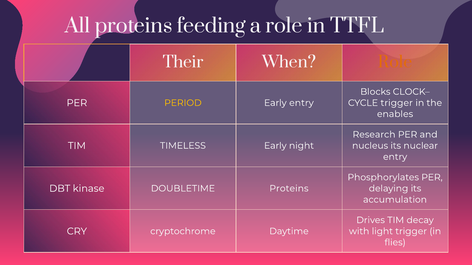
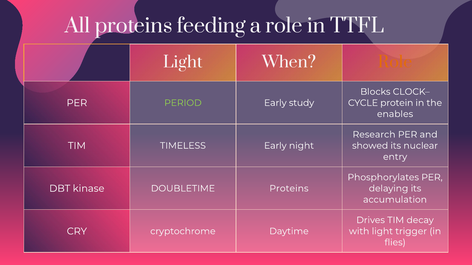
Their: Their -> Light (183, 63)
PERIOD colour: yellow -> light green (183, 103)
Early entry: entry -> study (302, 103)
trigger: trigger -> protein (397, 103)
nucleus: nucleus -> showed (370, 146)
